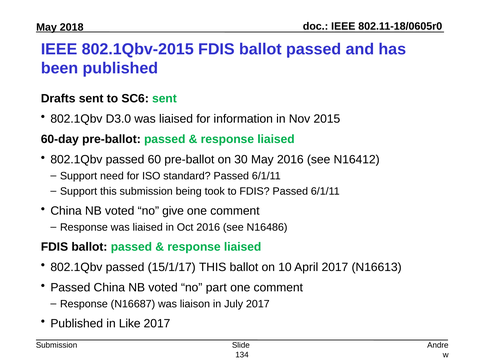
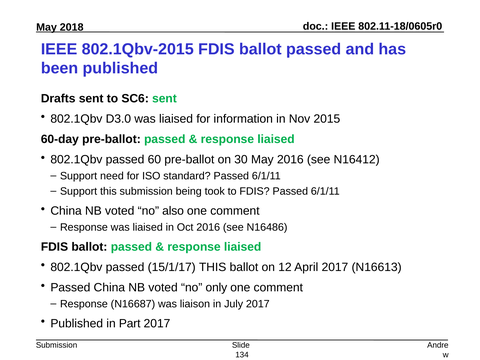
give: give -> also (173, 211)
10: 10 -> 12 (285, 267)
part: part -> only (216, 288)
Like: Like -> Part (130, 324)
